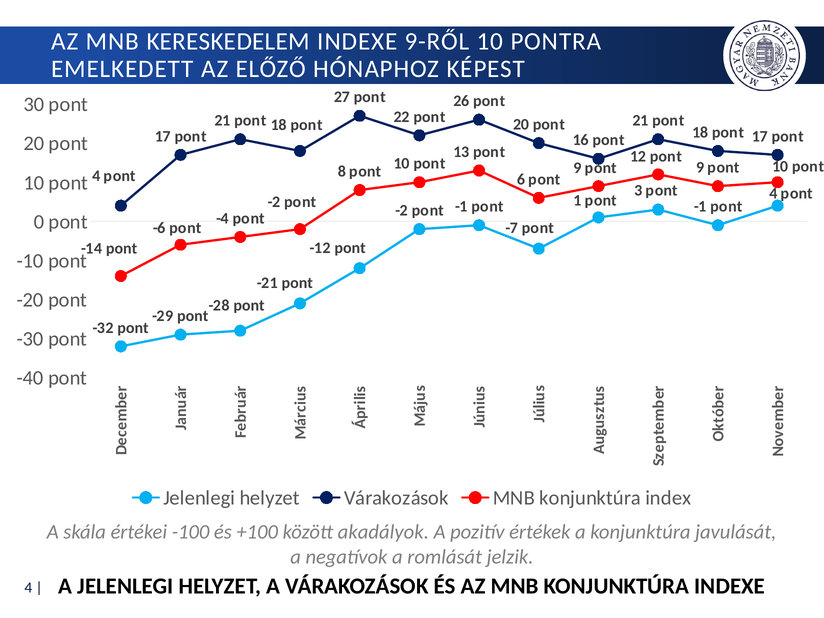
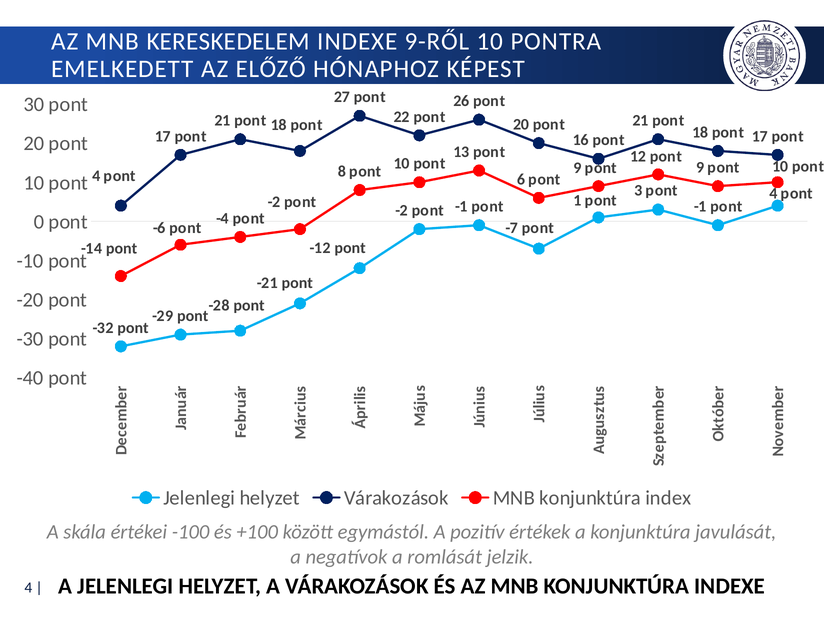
akadályok: akadályok -> egymástól (383, 532)
